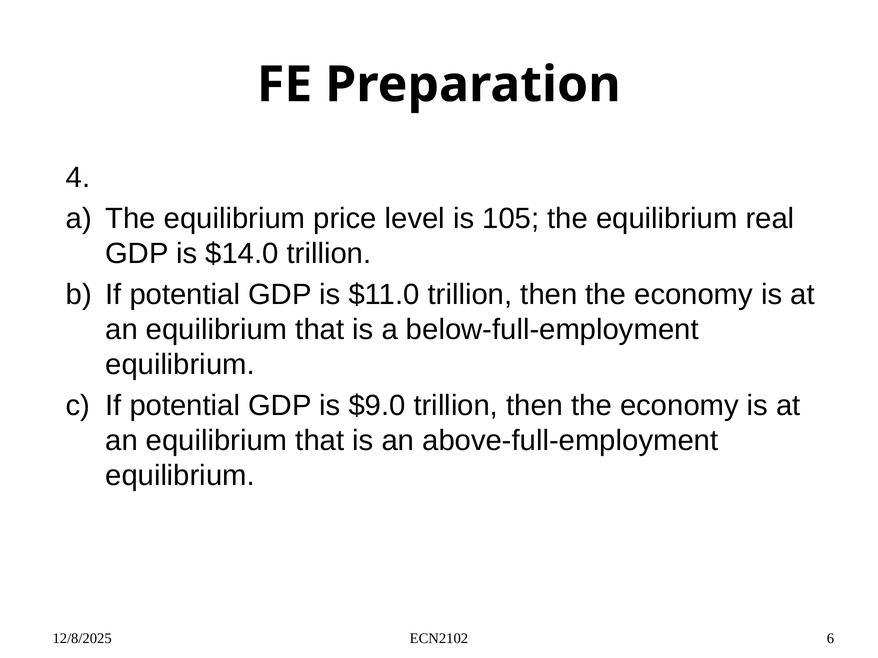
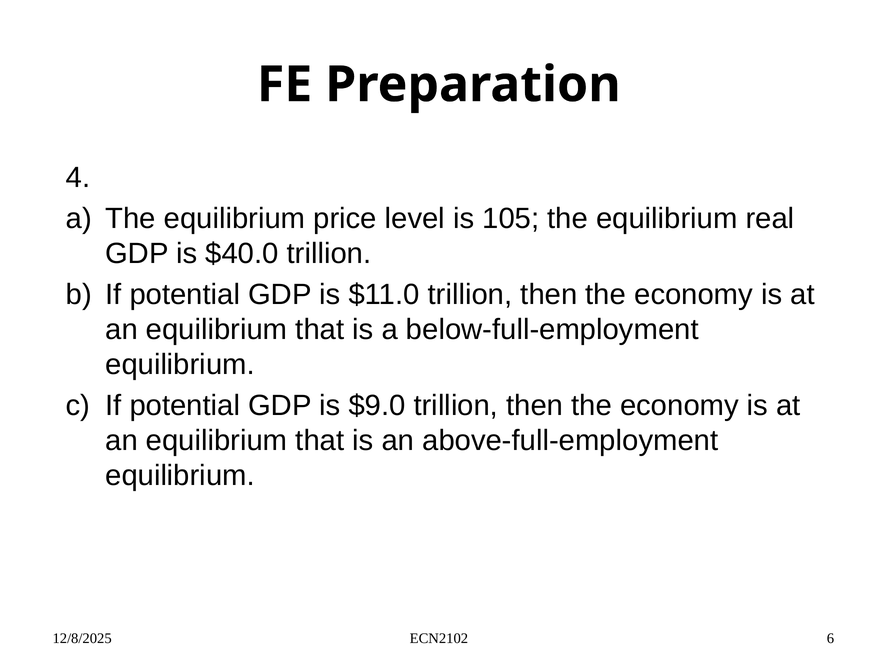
$14.0: $14.0 -> $40.0 (242, 254)
